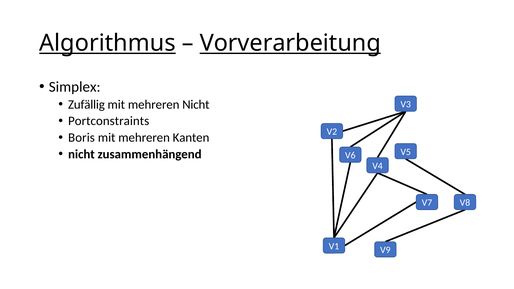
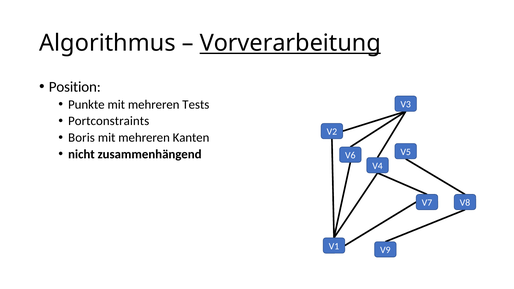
Algorithmus underline: present -> none (107, 43)
Simplex: Simplex -> Position (75, 87)
Zufällig: Zufällig -> Punkte (86, 105)
mehreren Nicht: Nicht -> Tests (196, 105)
